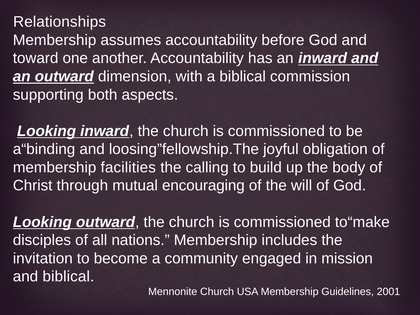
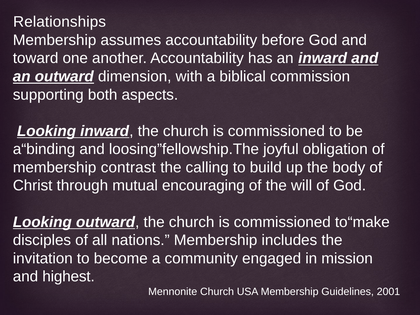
facilities: facilities -> contrast (128, 167)
and biblical: biblical -> highest (69, 277)
